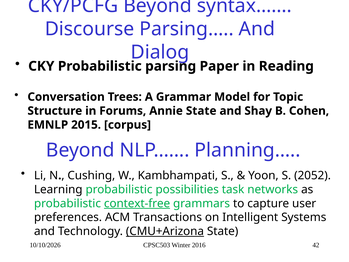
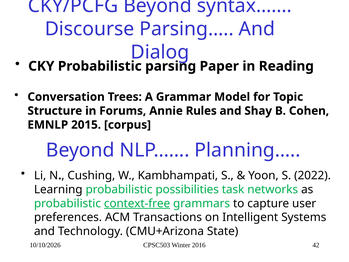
Annie State: State -> Rules (201, 111)
2052: 2052 -> 2022 (313, 175)
CMU+Arizona underline: present -> none (165, 231)
